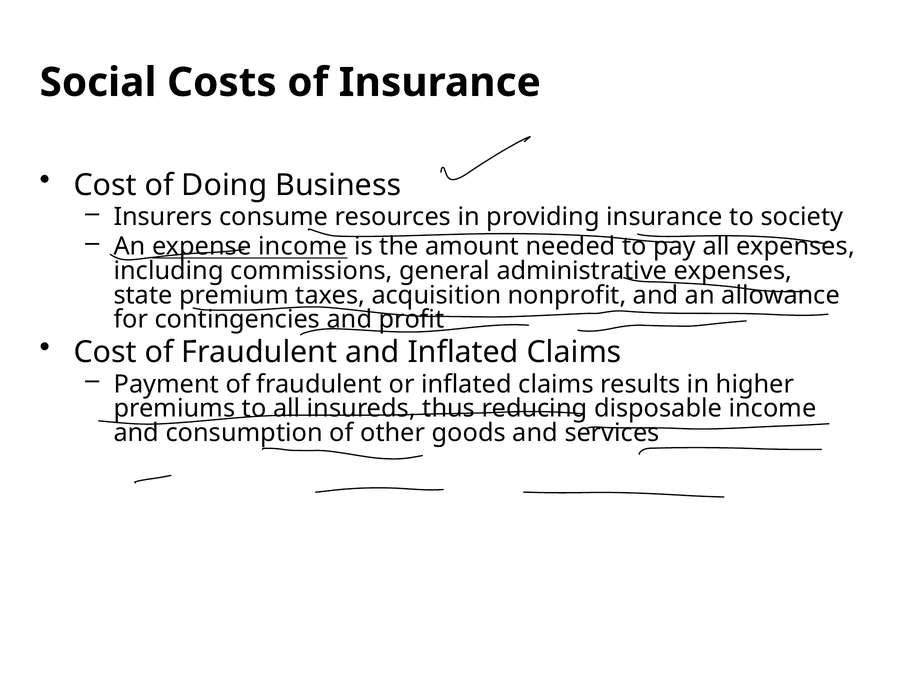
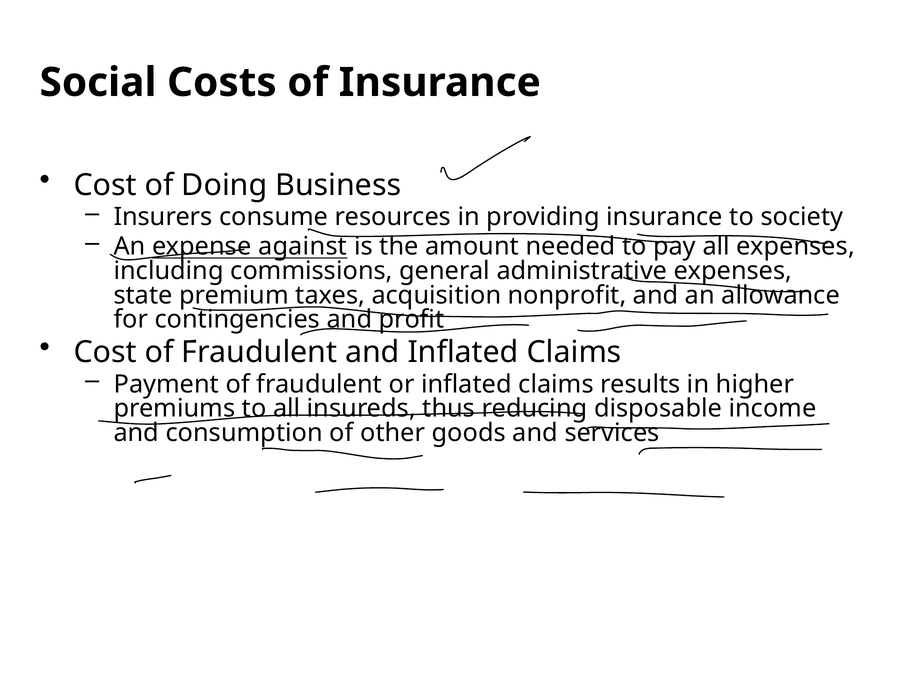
expense income: income -> against (303, 247)
